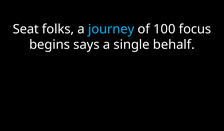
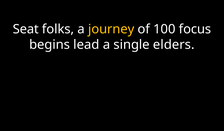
journey colour: light blue -> yellow (111, 29)
says: says -> lead (86, 45)
behalf: behalf -> elders (174, 45)
